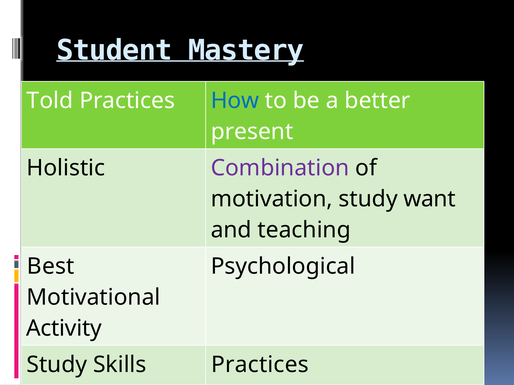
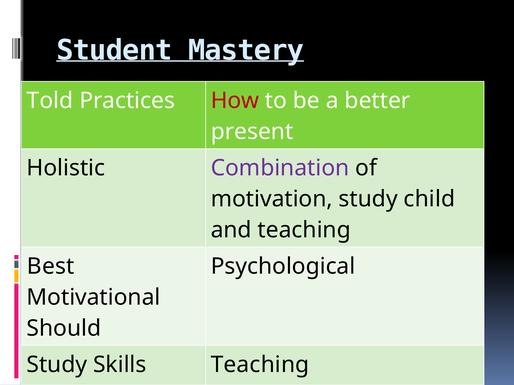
How colour: blue -> red (235, 101)
want: want -> child (429, 199)
Activity: Activity -> Should (64, 329)
Skills Practices: Practices -> Teaching (260, 365)
